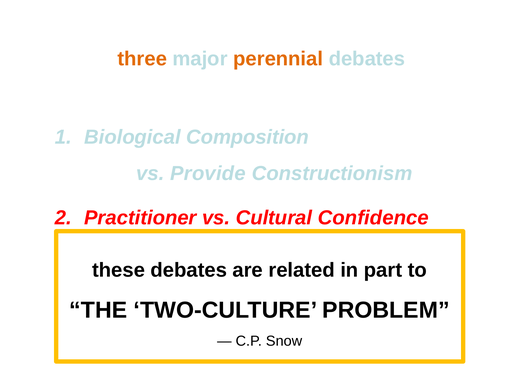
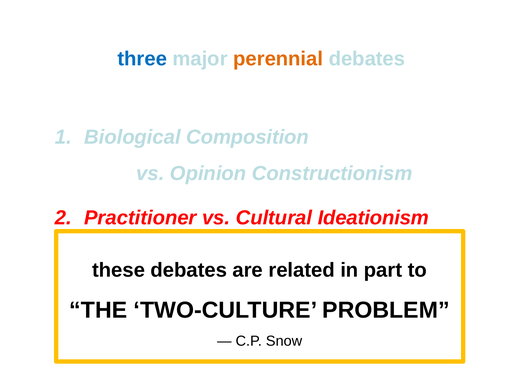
three colour: orange -> blue (142, 59)
Provide: Provide -> Opinion (208, 173)
Confidence: Confidence -> Ideationism (373, 218)
